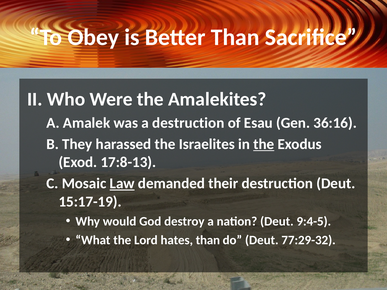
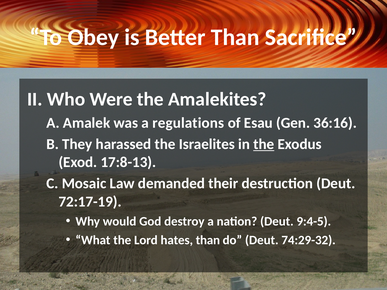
a destruction: destruction -> regulations (188, 123)
Law underline: present -> none (122, 184)
15:17-19: 15:17-19 -> 72:17-19 (90, 202)
77:29-32: 77:29-32 -> 74:29-32 (309, 240)
